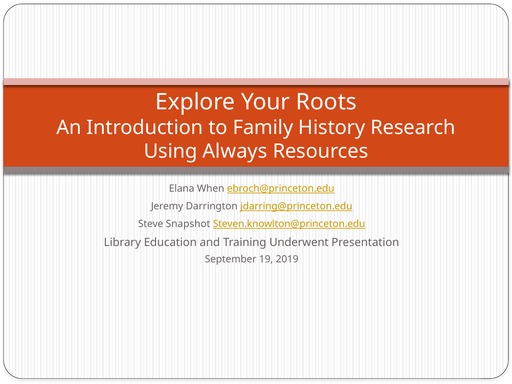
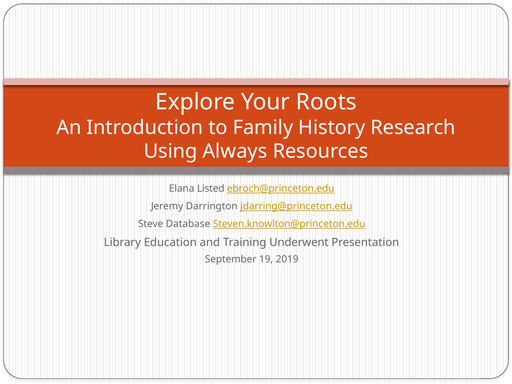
When: When -> Listed (211, 188)
Snapshot: Snapshot -> Database (188, 224)
